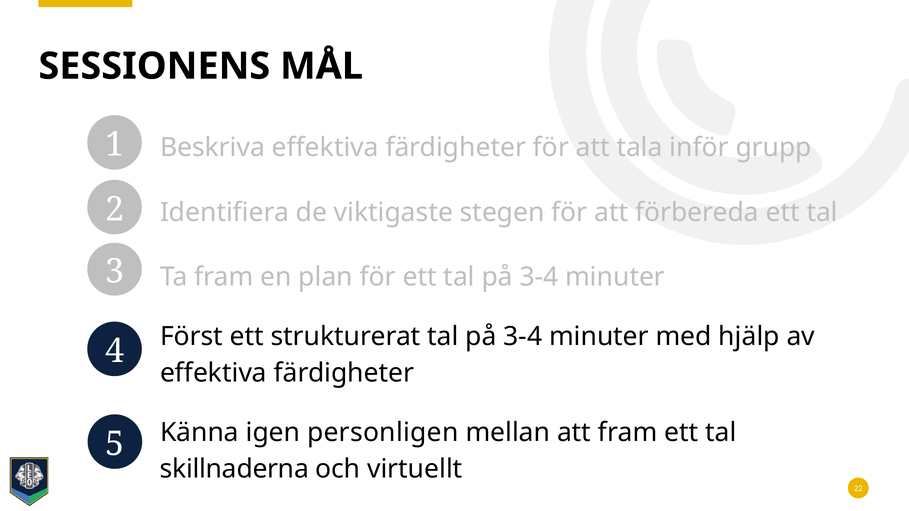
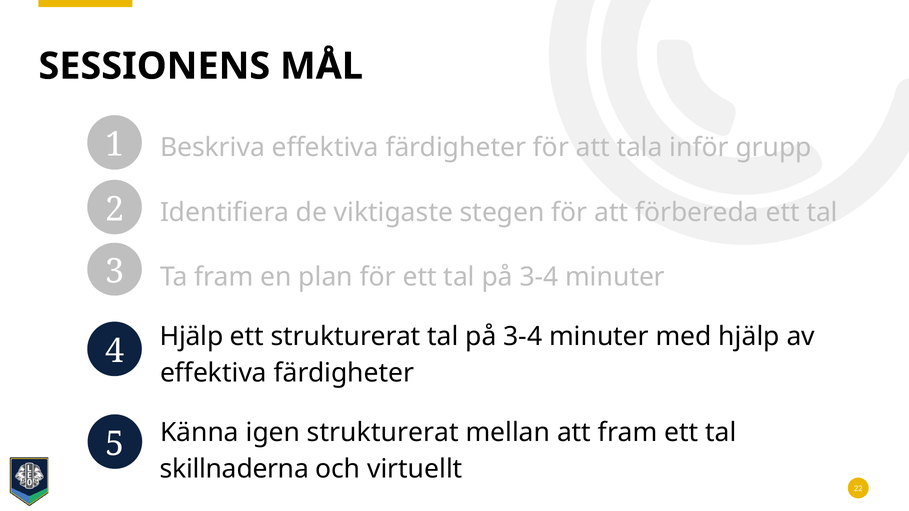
Först: Först -> Hjälp (192, 337)
igen personligen: personligen -> strukturerat (383, 433)
